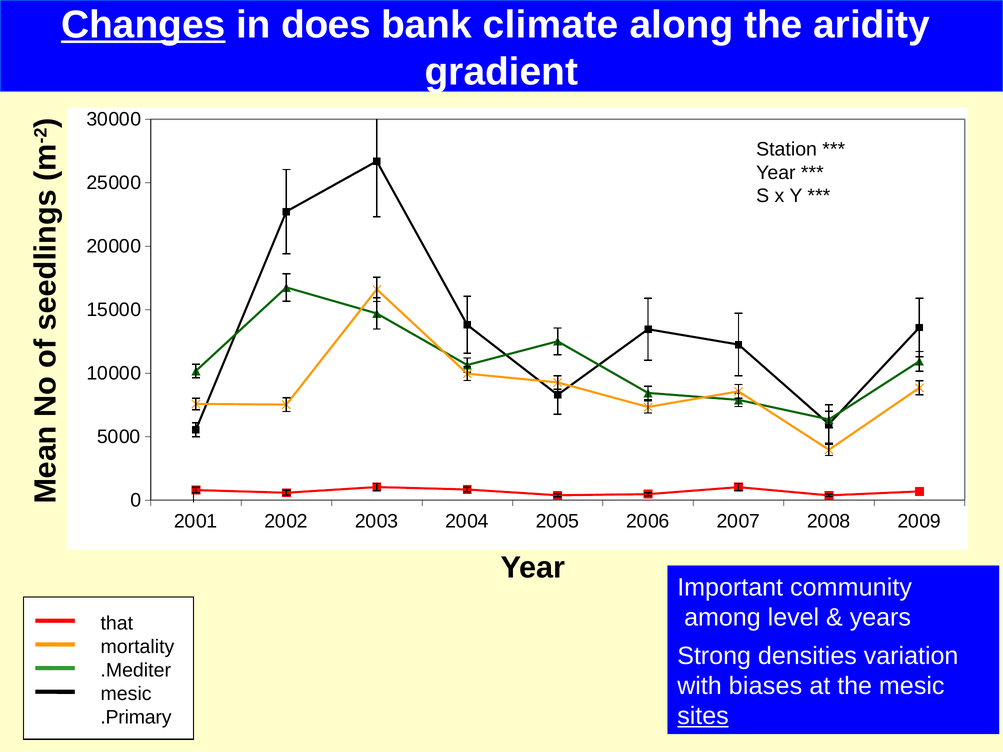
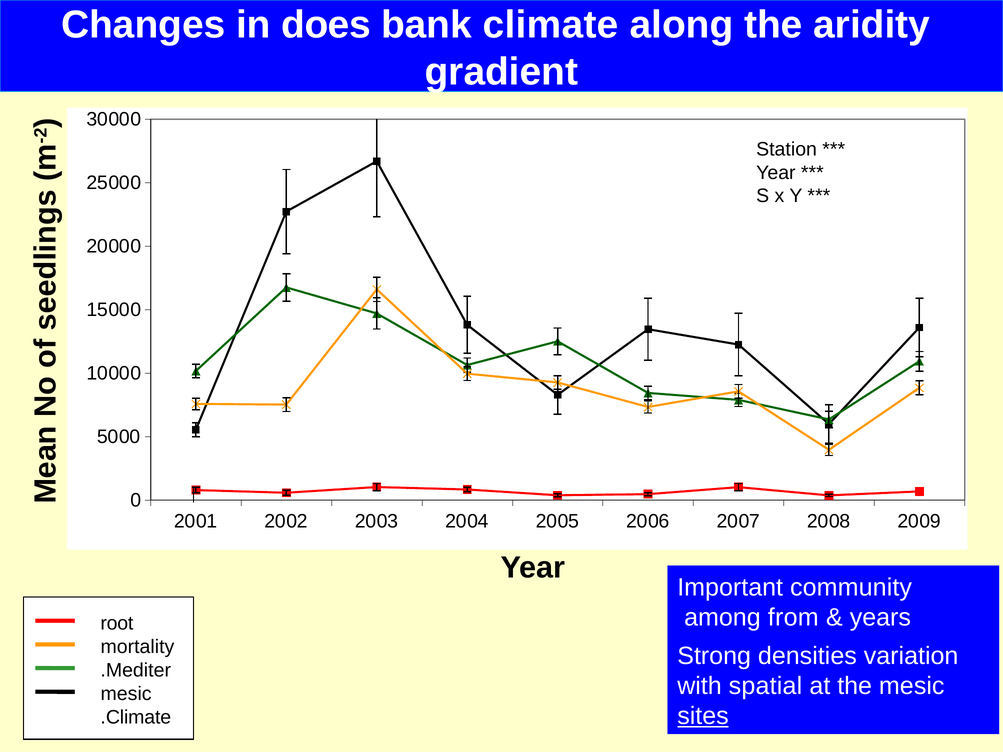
Changes underline: present -> none (143, 25)
level: level -> from (793, 618)
that: that -> root (117, 623)
biases: biases -> spatial (765, 686)
Primary: Primary -> Climate (139, 718)
